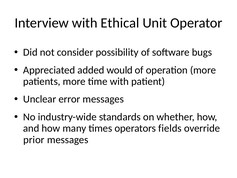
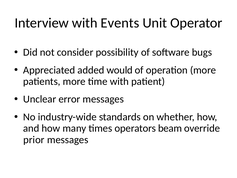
Ethical: Ethical -> Events (120, 23)
fields: fields -> beam (170, 128)
